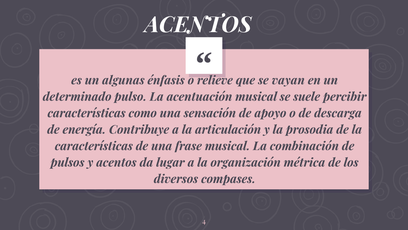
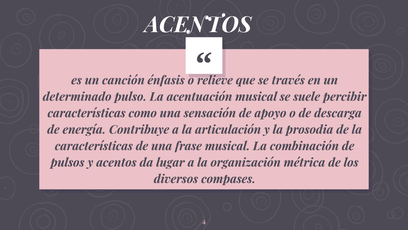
algunas: algunas -> canción (123, 80)
vayan: vayan -> través (288, 80)
